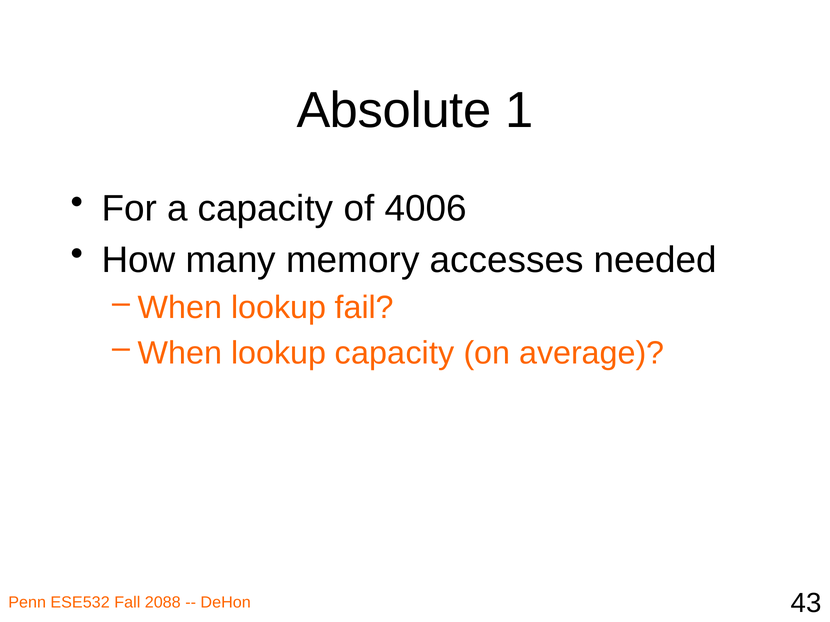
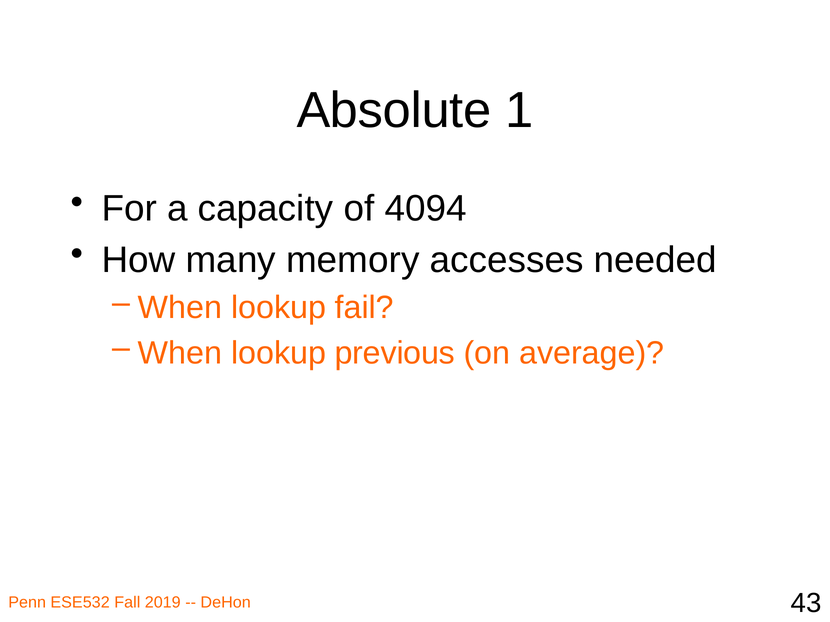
4006: 4006 -> 4094 (426, 209)
lookup capacity: capacity -> previous (395, 353)
2088: 2088 -> 2019 (163, 603)
